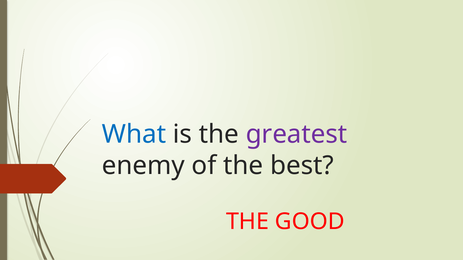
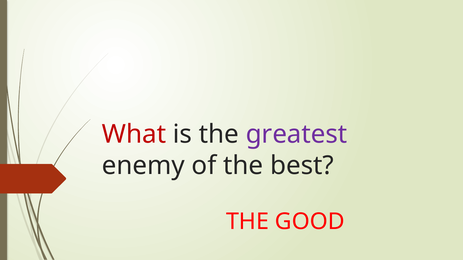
What colour: blue -> red (134, 135)
